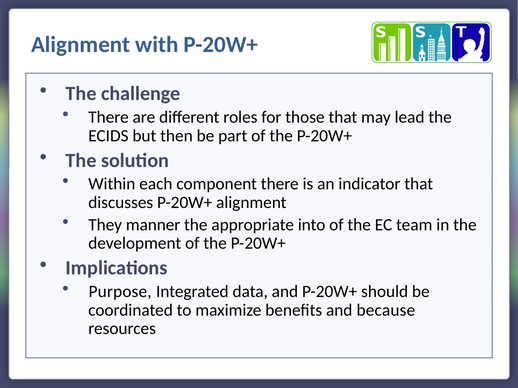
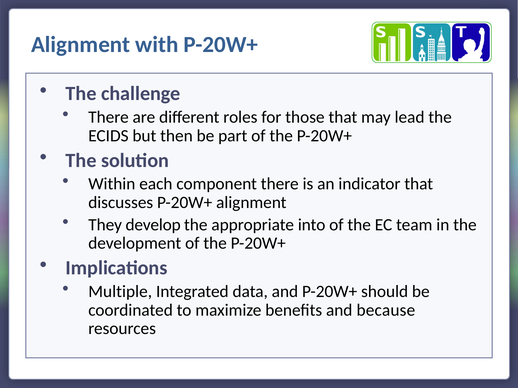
manner: manner -> develop (153, 225)
Purpose: Purpose -> Multiple (120, 292)
